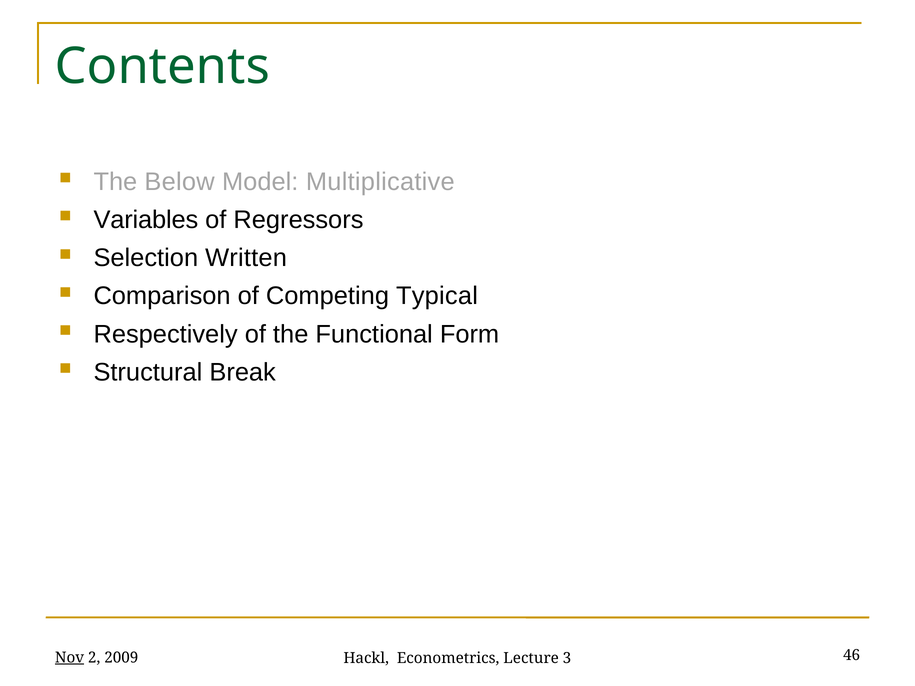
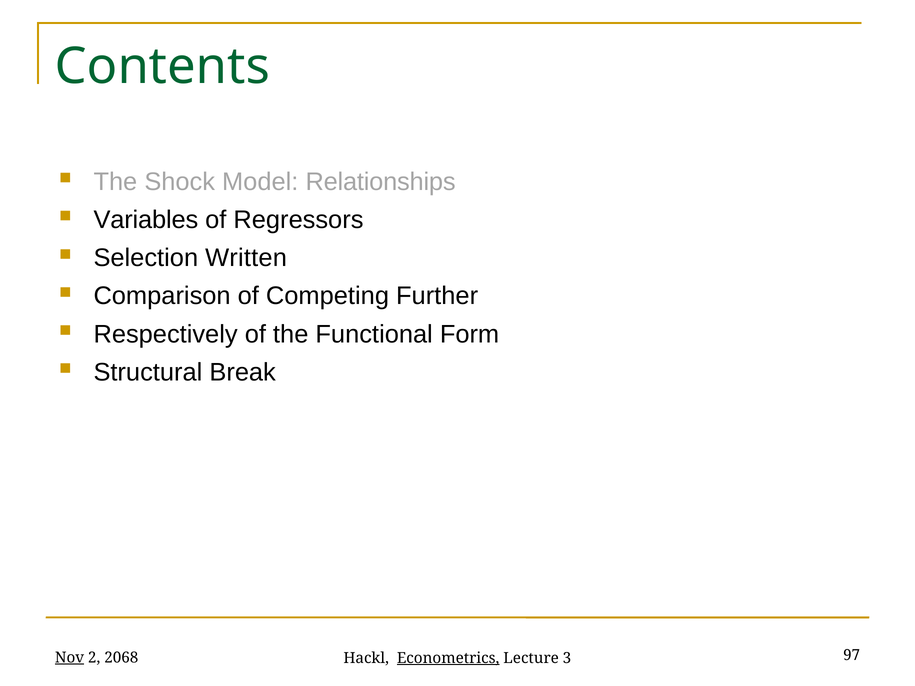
Below: Below -> Shock (180, 182)
Multiplicative: Multiplicative -> Relationships (381, 182)
Typical: Typical -> Further (437, 296)
2009: 2009 -> 2068 (121, 658)
Econometrics underline: none -> present (448, 658)
46: 46 -> 97 (852, 655)
